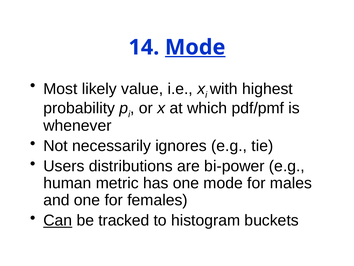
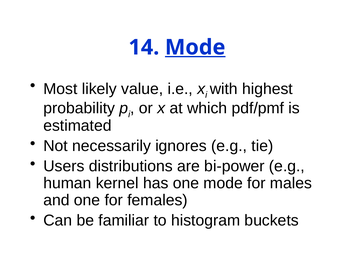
whenever: whenever -> estimated (77, 126)
metric: metric -> kernel (117, 183)
Can underline: present -> none (58, 220)
tracked: tracked -> familiar (124, 220)
